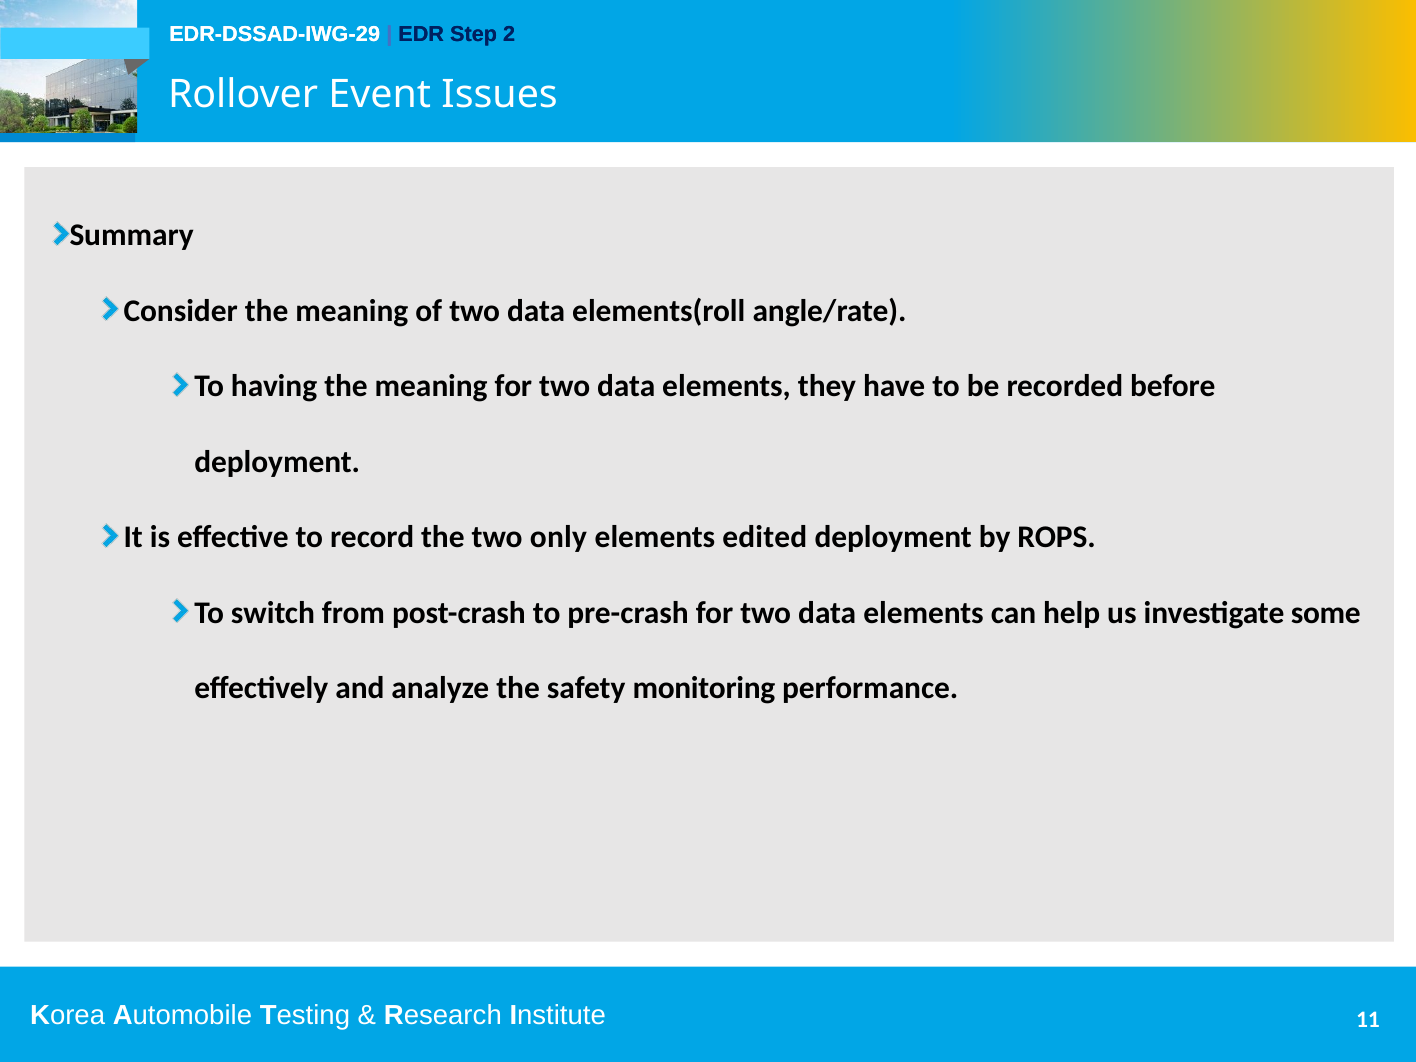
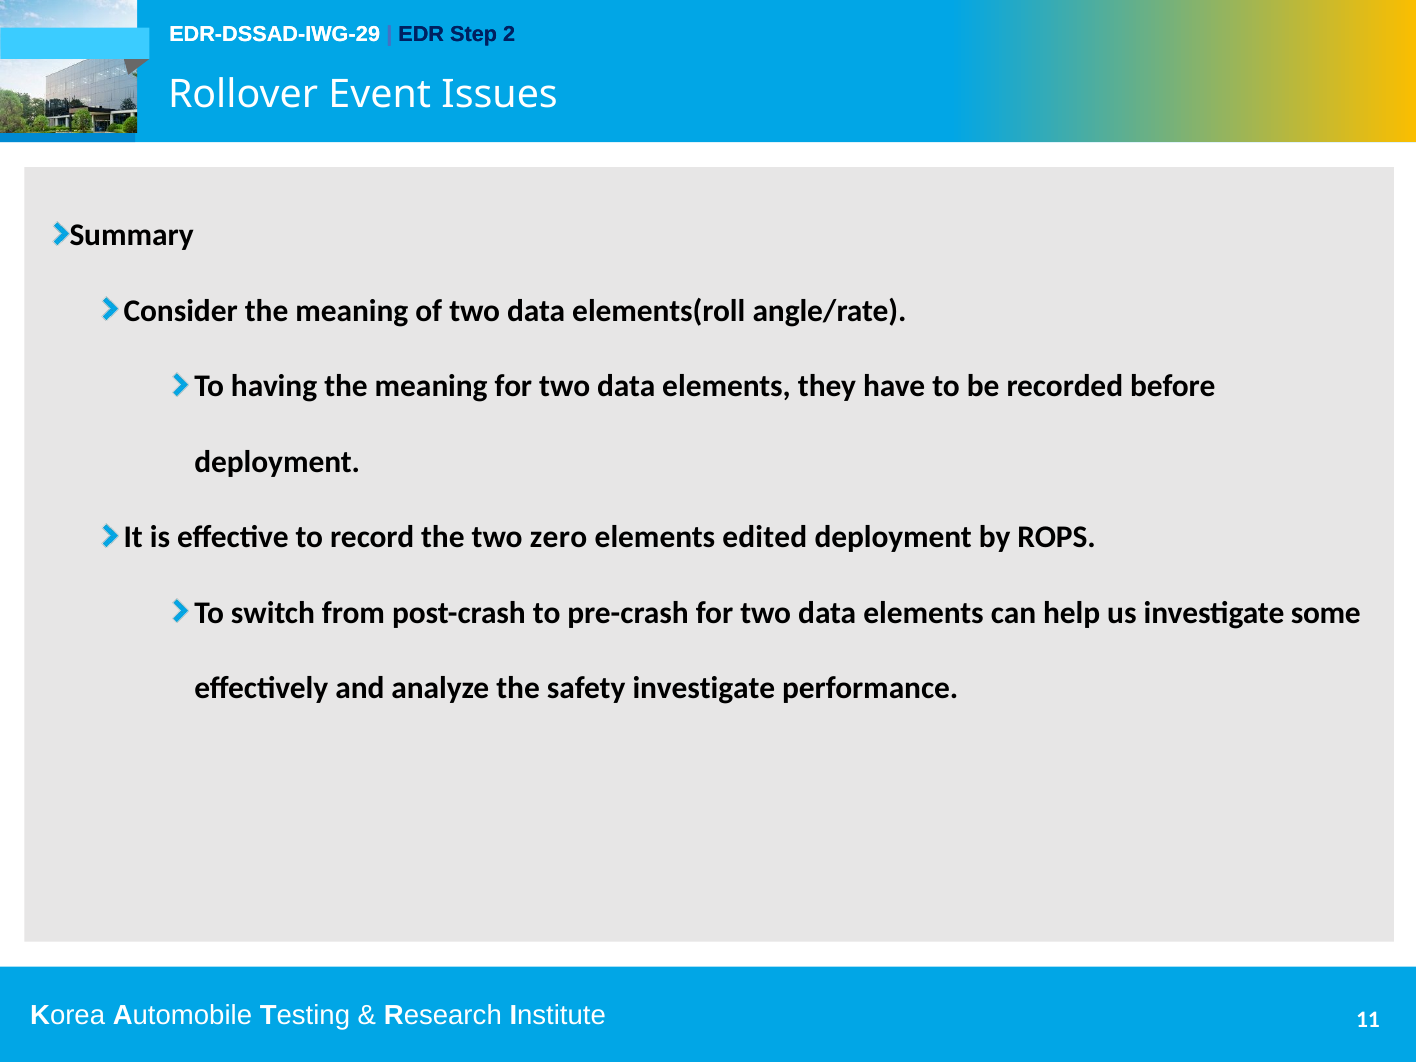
only: only -> zero (558, 538)
safety monitoring: monitoring -> investigate (704, 688)
